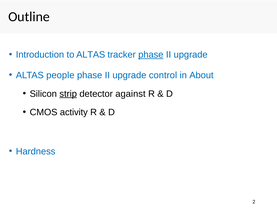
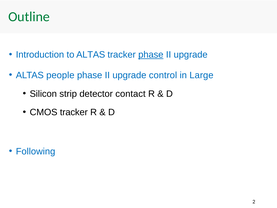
Outline colour: black -> green (29, 17)
About: About -> Large (201, 75)
strip underline: present -> none (68, 94)
against: against -> contact (130, 94)
CMOS activity: activity -> tracker (74, 112)
Hardness: Hardness -> Following (36, 151)
